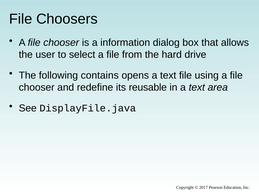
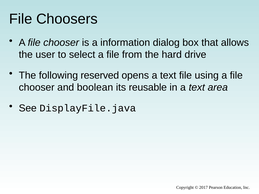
contains: contains -> reserved (100, 75)
redefine: redefine -> boolean (95, 87)
